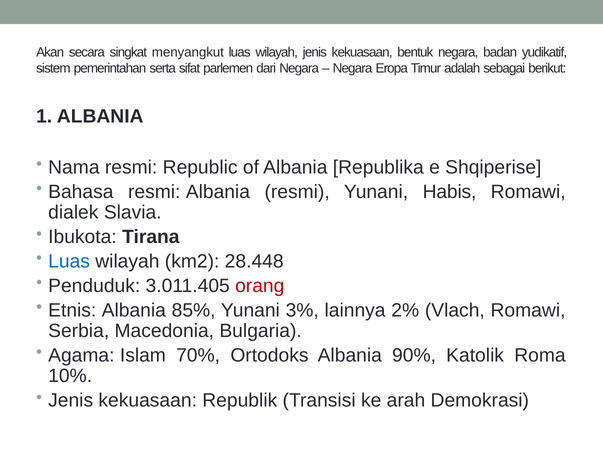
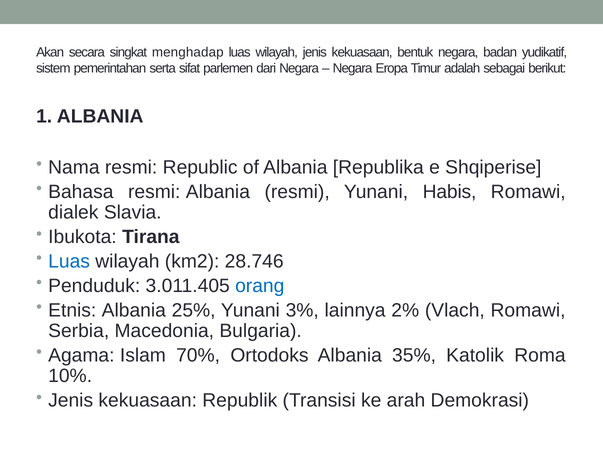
menyangkut: menyangkut -> menghadap (188, 52)
28.448: 28.448 -> 28.746 (254, 262)
orang colour: red -> blue (260, 286)
85%: 85% -> 25% (194, 310)
90%: 90% -> 35% (414, 356)
